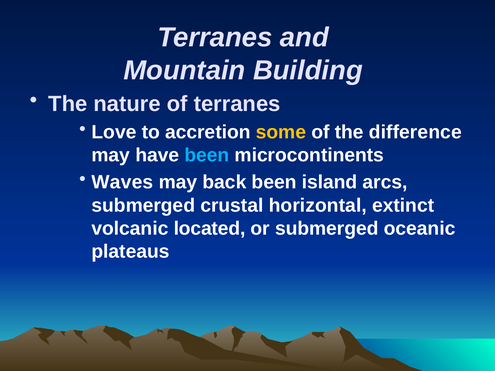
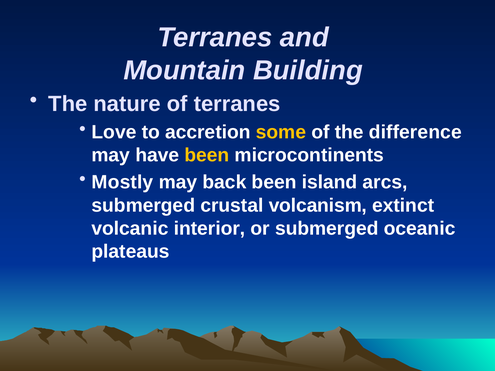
been colour: light blue -> yellow (207, 155)
Waves: Waves -> Mostly (122, 182)
horizontal: horizontal -> volcanism (318, 205)
located: located -> interior (209, 229)
